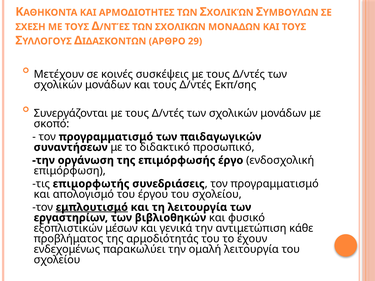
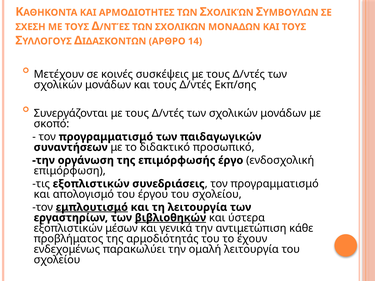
29: 29 -> 14 (195, 41)
τις επιμορφωτής: επιμορφωτής -> εξοπλιστικών (91, 184)
βιβλιοθηκών underline: none -> present (171, 218)
φυσικό: φυσικό -> ύστερα (247, 218)
